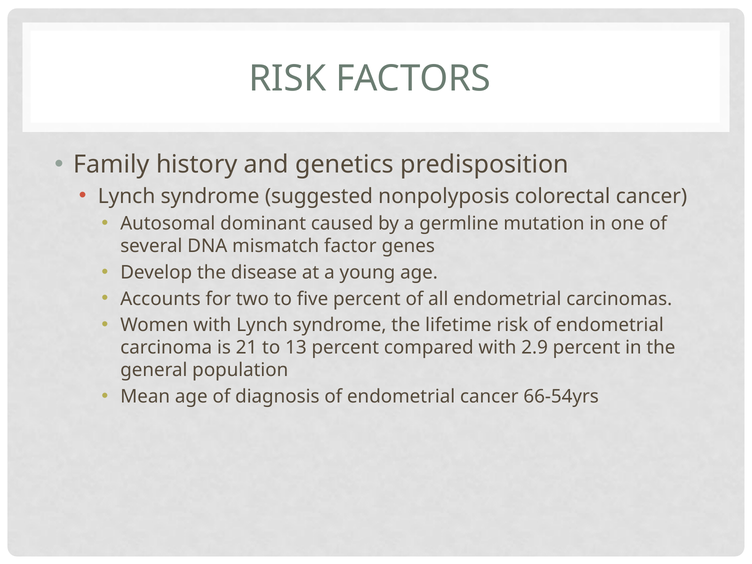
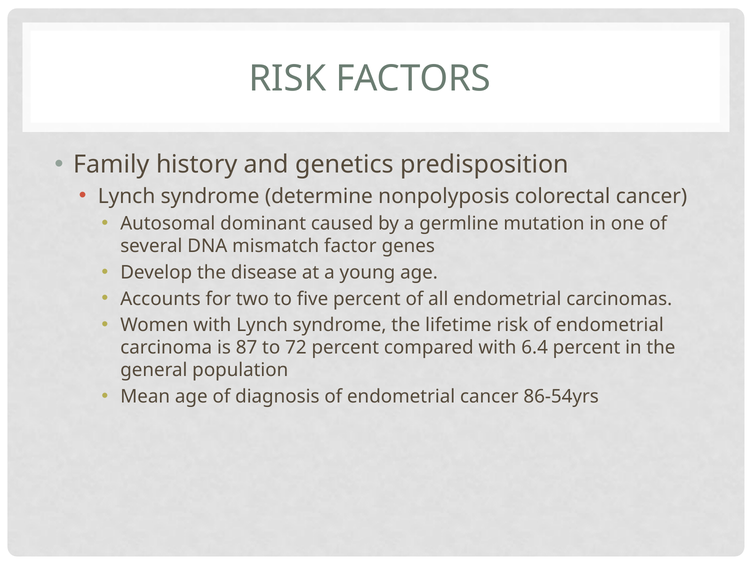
suggested: suggested -> determine (319, 196)
21: 21 -> 87 (247, 348)
13: 13 -> 72 (296, 348)
2.9: 2.9 -> 6.4 (535, 348)
66-54yrs: 66-54yrs -> 86-54yrs (561, 397)
